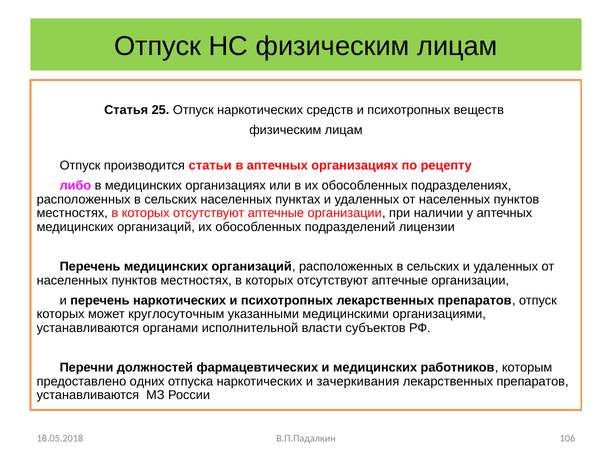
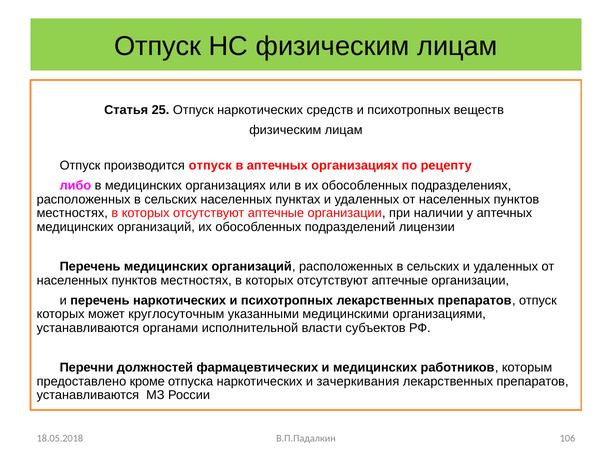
производится статьи: статьи -> отпуск (210, 166)
одних: одних -> кроме (147, 381)
